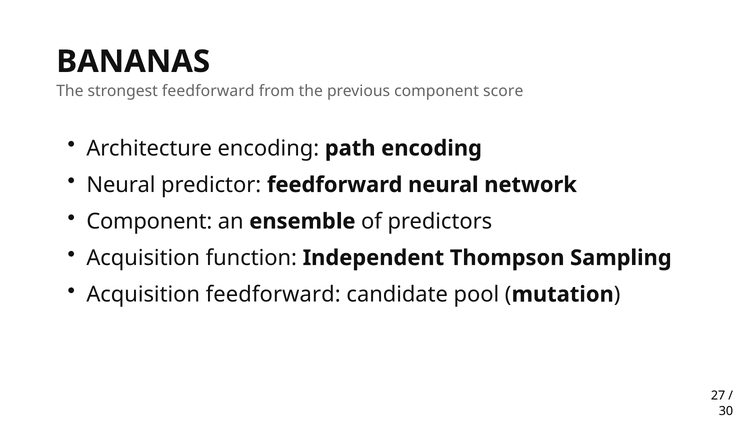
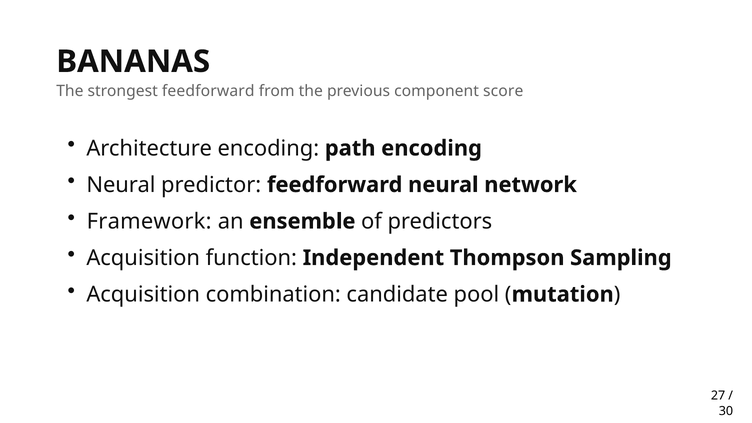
Component: Component -> Framework (149, 221)
Acquisition feedforward: feedforward -> combination (273, 294)
